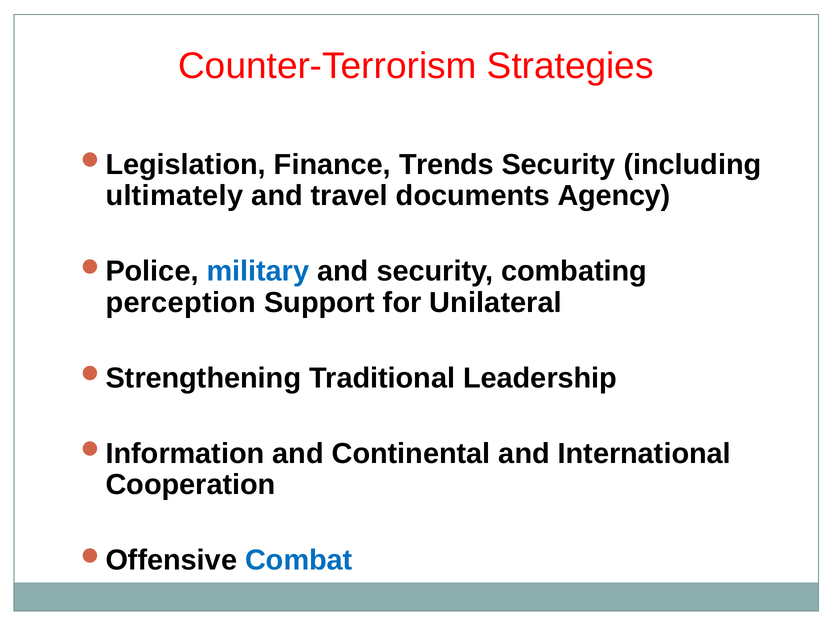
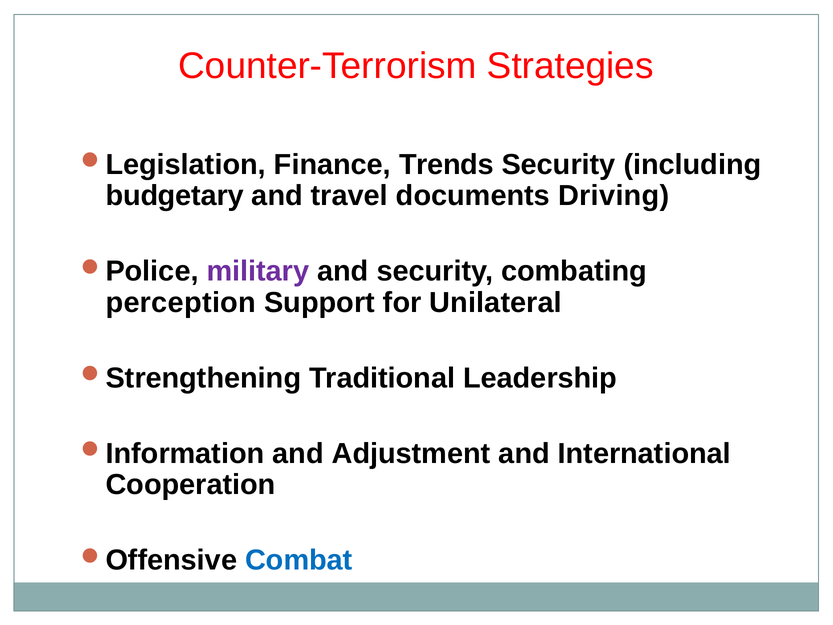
ultimately: ultimately -> budgetary (175, 196)
Agency: Agency -> Driving (614, 196)
military colour: blue -> purple (258, 271)
Continental: Continental -> Adjustment (411, 453)
